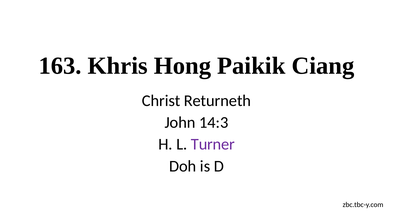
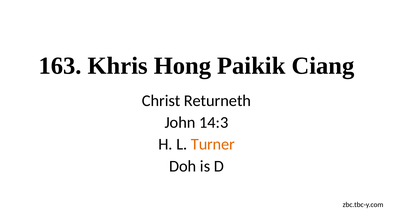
Turner colour: purple -> orange (213, 144)
